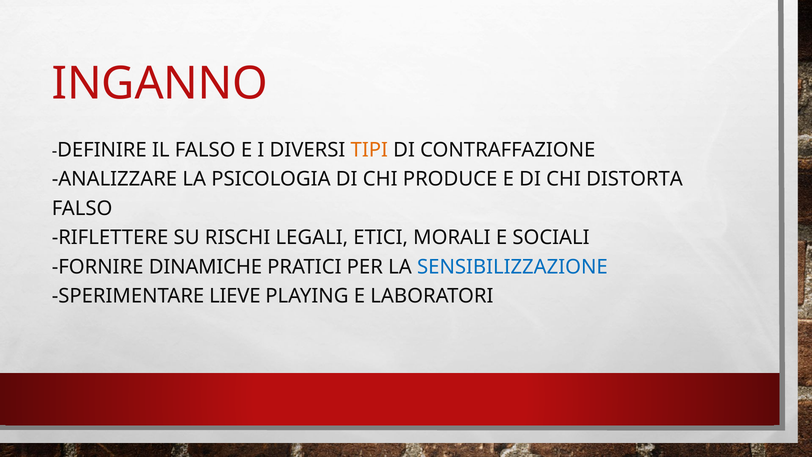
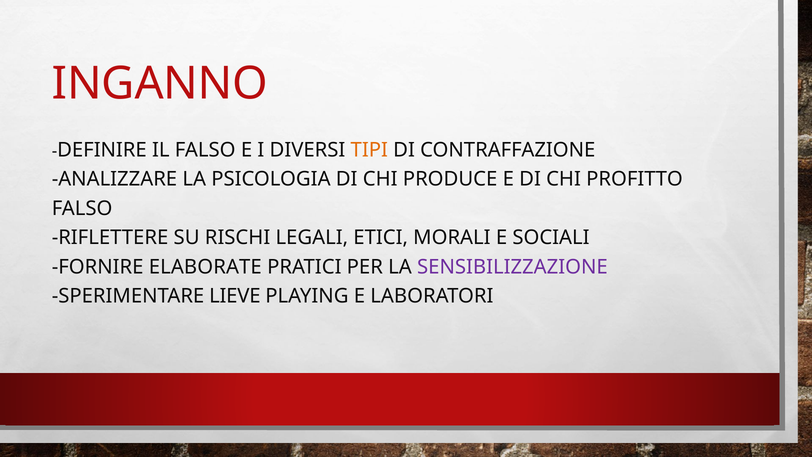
DISTORTA: DISTORTA -> PROFITTO (634, 179)
DINAMICHE: DINAMICHE -> ELABORATE (205, 267)
SENSIBILIZZAZIONE colour: blue -> purple (512, 267)
